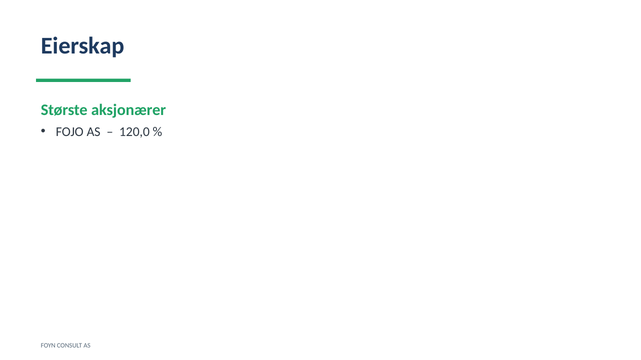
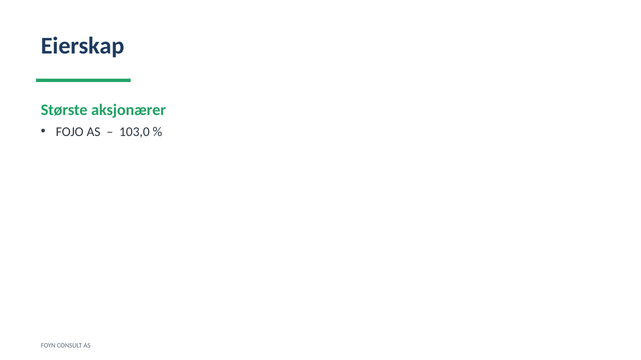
120,0: 120,0 -> 103,0 (134, 132)
